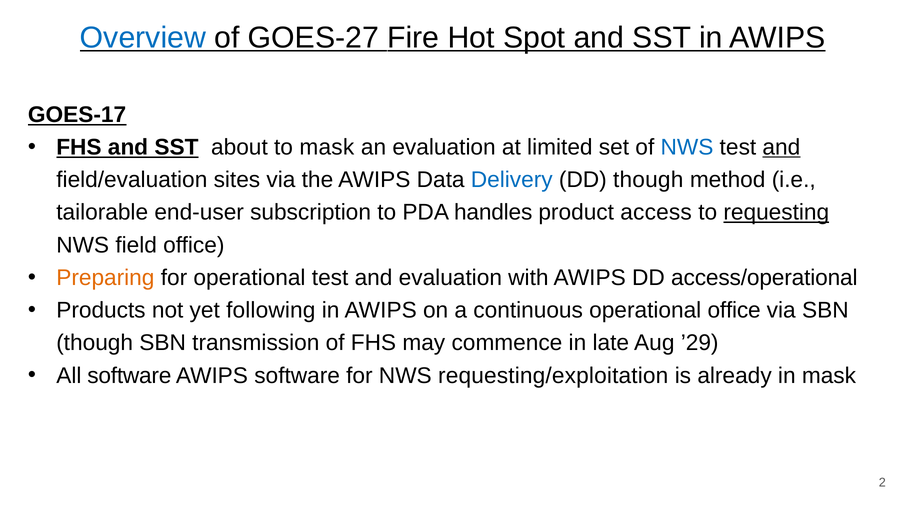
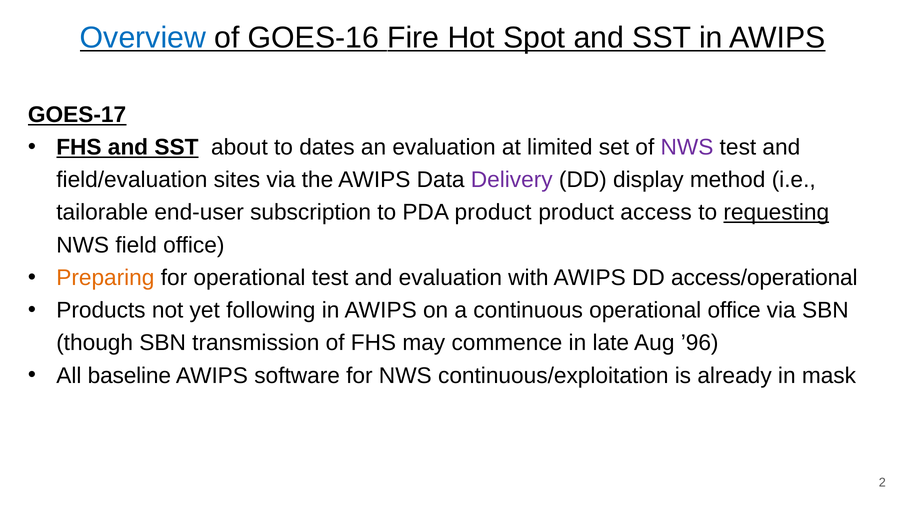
GOES-27: GOES-27 -> GOES-16 (313, 38)
to mask: mask -> dates (327, 147)
NWS colour: blue -> purple (687, 147)
and underline: present -> none (781, 147)
Delivery colour: blue -> purple (512, 180)
DD though: though -> display (648, 180)
PDA handles: handles -> product (493, 213)
’29: ’29 -> ’96 (700, 343)
All software: software -> baseline (129, 376)
requesting/exploitation: requesting/exploitation -> continuous/exploitation (553, 376)
